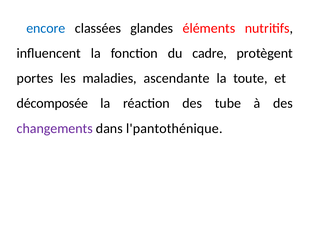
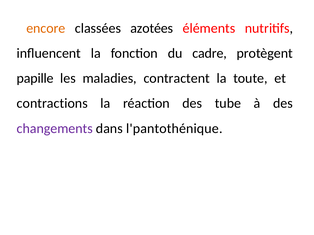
encore colour: blue -> orange (46, 28)
glandes: glandes -> azotées (152, 28)
portes: portes -> papille (35, 78)
ascendante: ascendante -> contractent (177, 78)
décomposée: décomposée -> contractions (52, 104)
